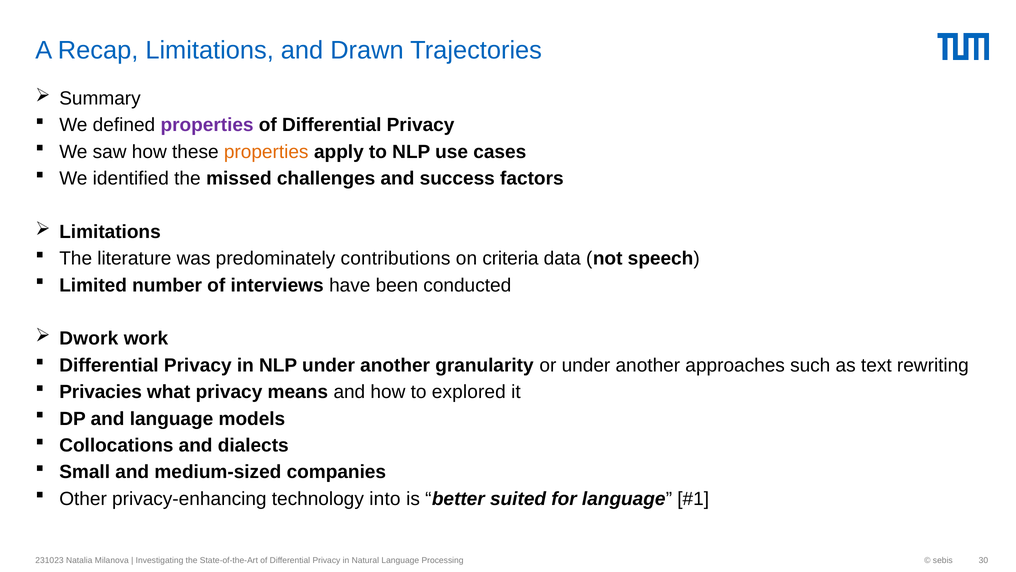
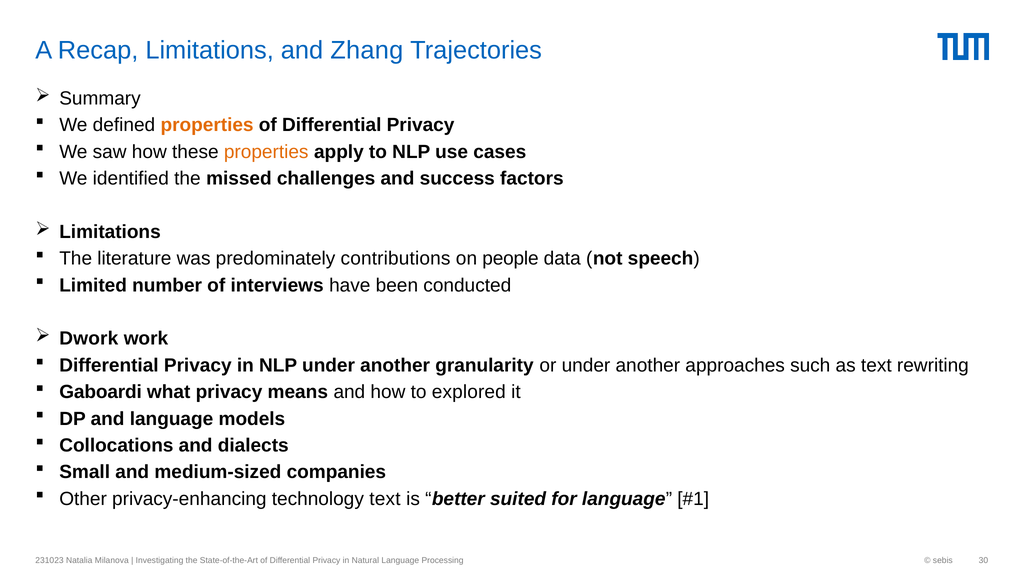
Drawn: Drawn -> Zhang (367, 50)
properties colour: purple -> orange (207, 125)
criteria: criteria -> people (510, 258)
Privacies: Privacies -> Gaboardi (101, 392)
technology into: into -> text (385, 498)
